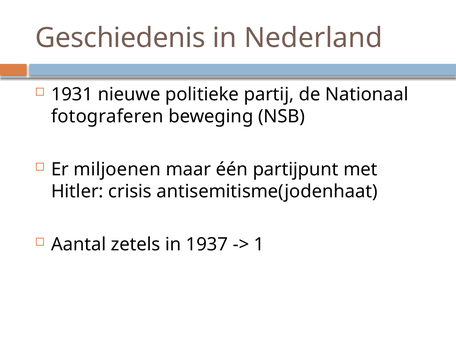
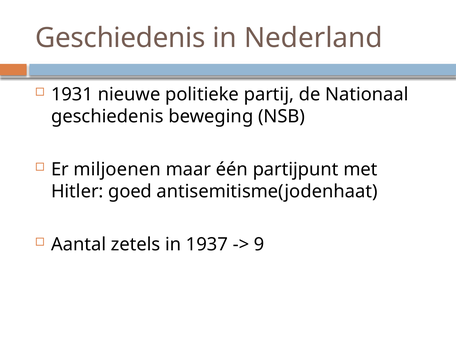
fotograferen: fotograferen -> geschiedenis (107, 116)
crisis: crisis -> goed (130, 191)
1: 1 -> 9 (259, 244)
